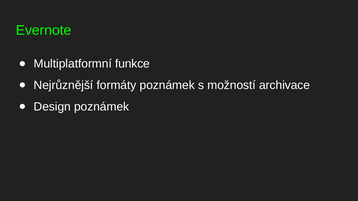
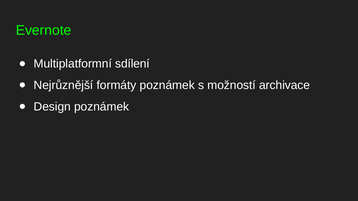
funkce: funkce -> sdílení (132, 64)
